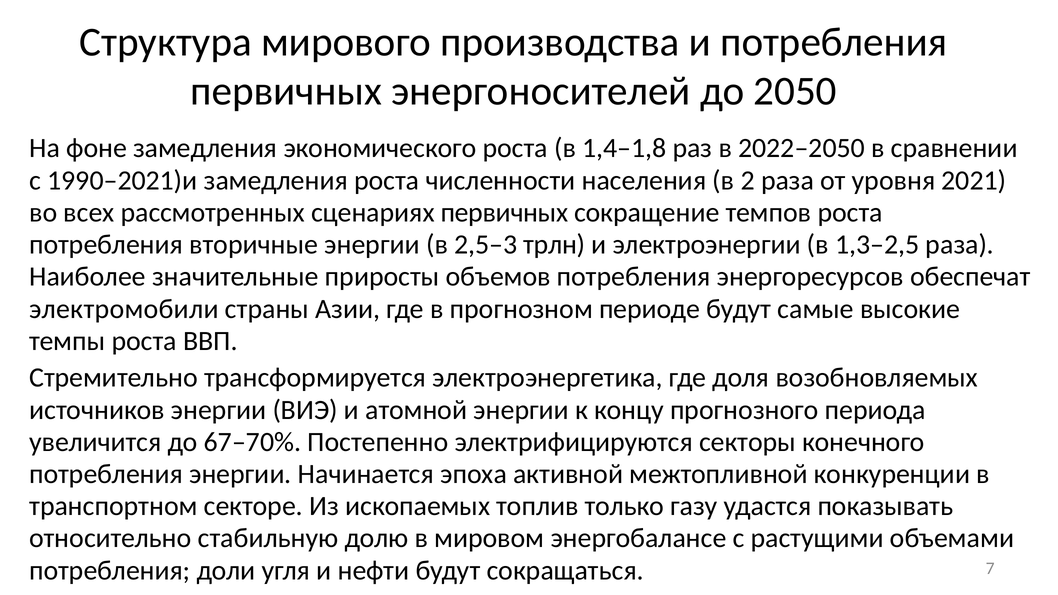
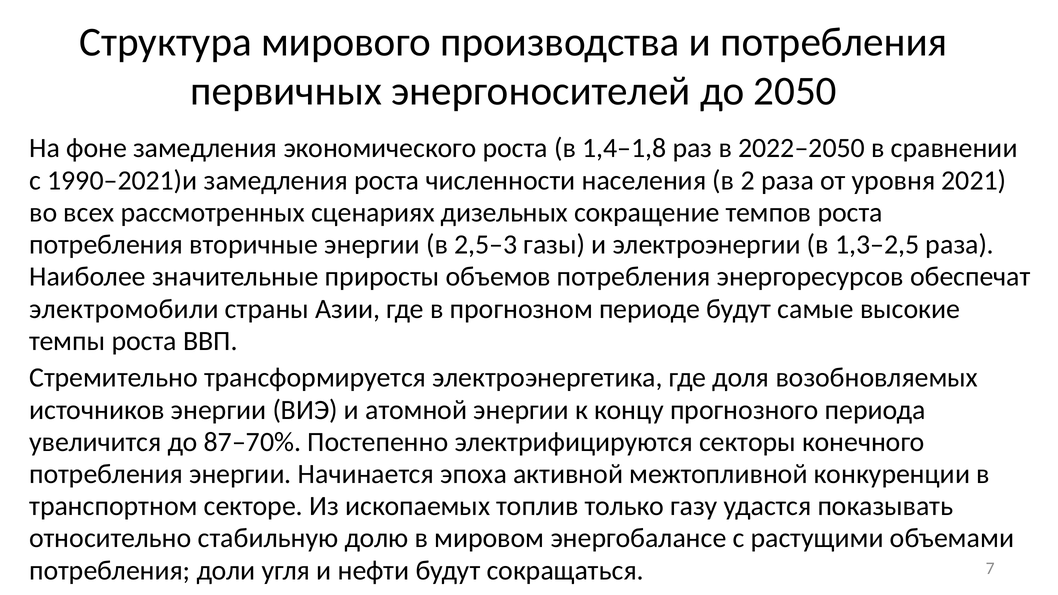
сценариях первичных: первичных -> дизельных (504, 213)
трлн: трлн -> газы (554, 245)
67–70%: 67–70% -> 87–70% (253, 442)
